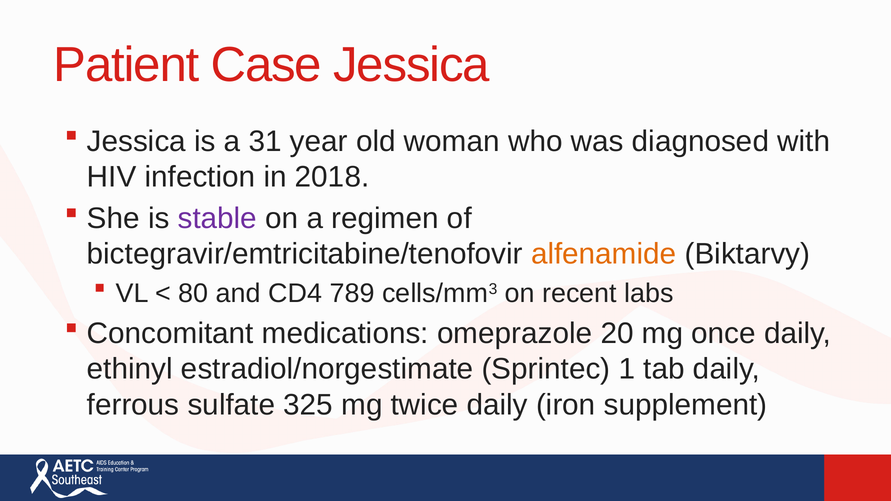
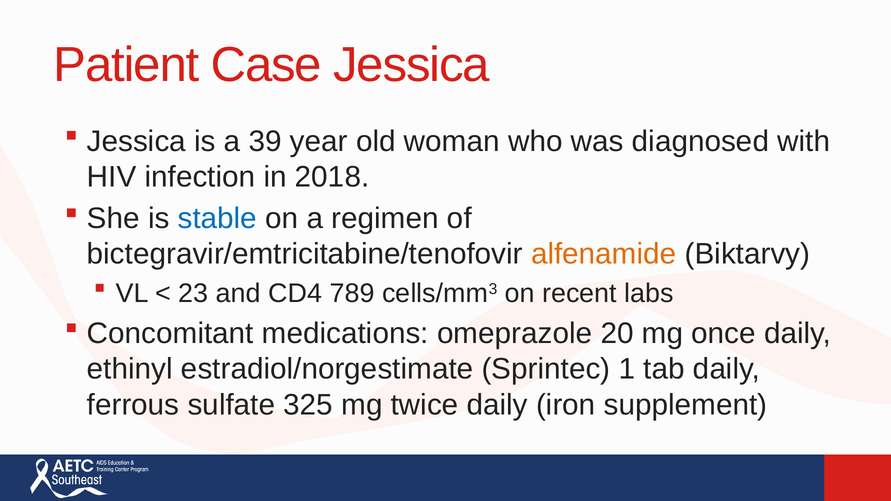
31: 31 -> 39 (265, 141)
stable colour: purple -> blue (217, 219)
80: 80 -> 23 (193, 294)
